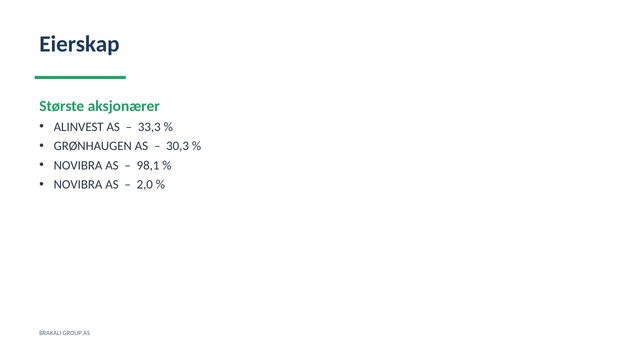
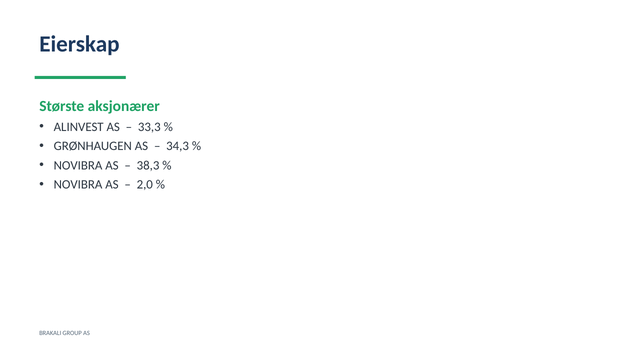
30,3: 30,3 -> 34,3 (178, 146)
98,1: 98,1 -> 38,3 (148, 165)
